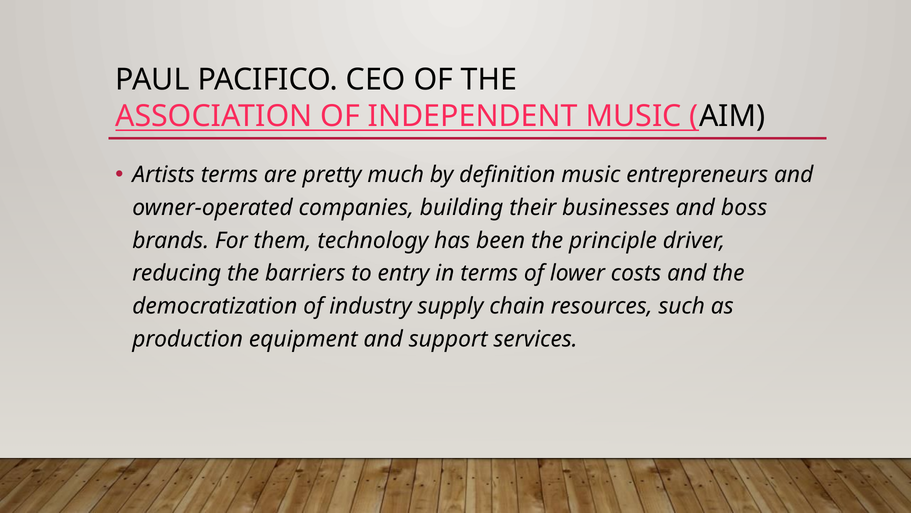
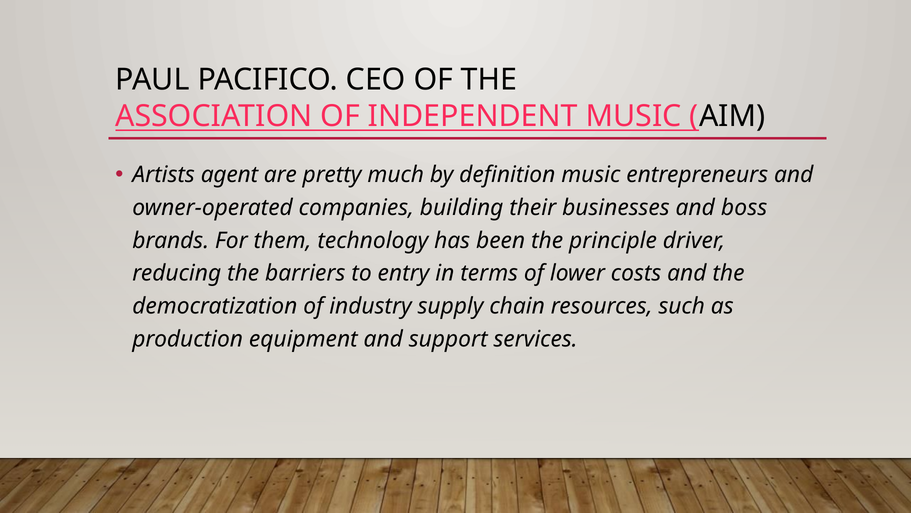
Artists terms: terms -> agent (229, 175)
